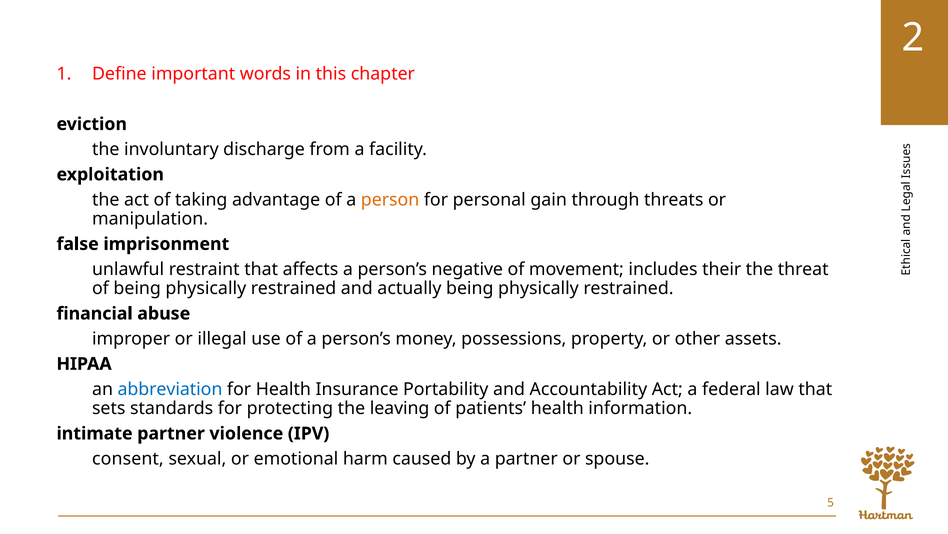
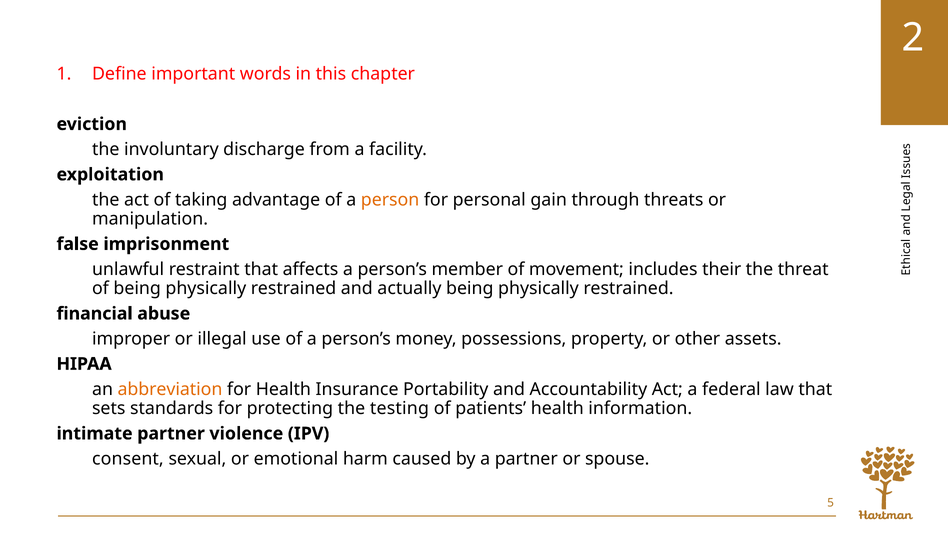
negative: negative -> member (467, 269)
abbreviation colour: blue -> orange (170, 389)
leaving: leaving -> testing (399, 408)
